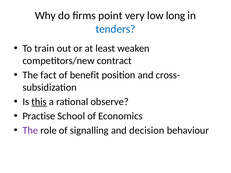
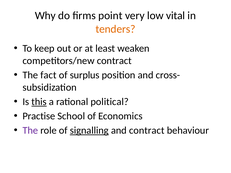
long: long -> vital (176, 16)
tenders colour: blue -> orange (116, 29)
train: train -> keep (44, 48)
benefit: benefit -> surplus (85, 75)
observe: observe -> political (110, 102)
signalling underline: none -> present (89, 131)
and decision: decision -> contract (147, 131)
